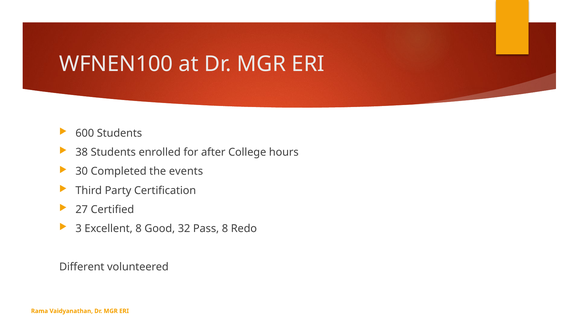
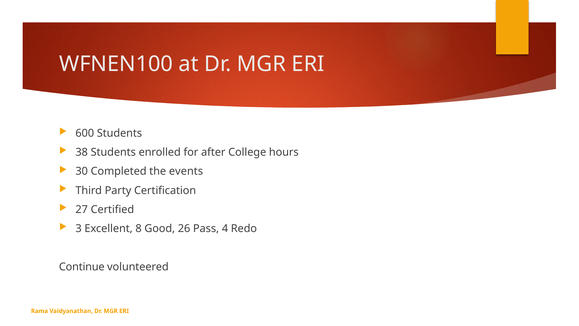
32: 32 -> 26 (184, 228)
Pass 8: 8 -> 4 (225, 228)
Different: Different -> Continue (82, 267)
